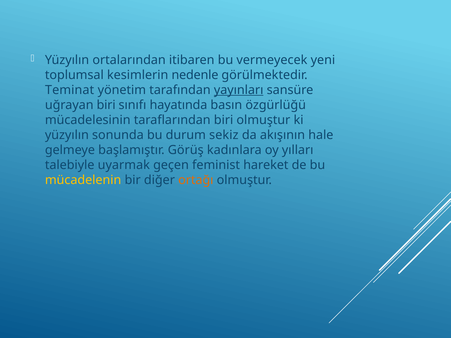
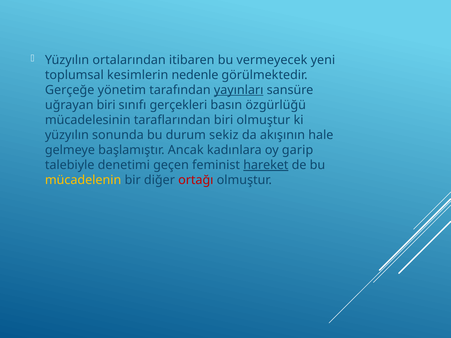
Teminat: Teminat -> Gerçeğe (70, 90)
hayatında: hayatında -> gerçekleri (178, 105)
Görüş: Görüş -> Ancak (186, 150)
yılları: yılları -> garip (298, 150)
uyarmak: uyarmak -> denetimi (124, 165)
hareket underline: none -> present (266, 165)
ortağı colour: orange -> red (196, 180)
